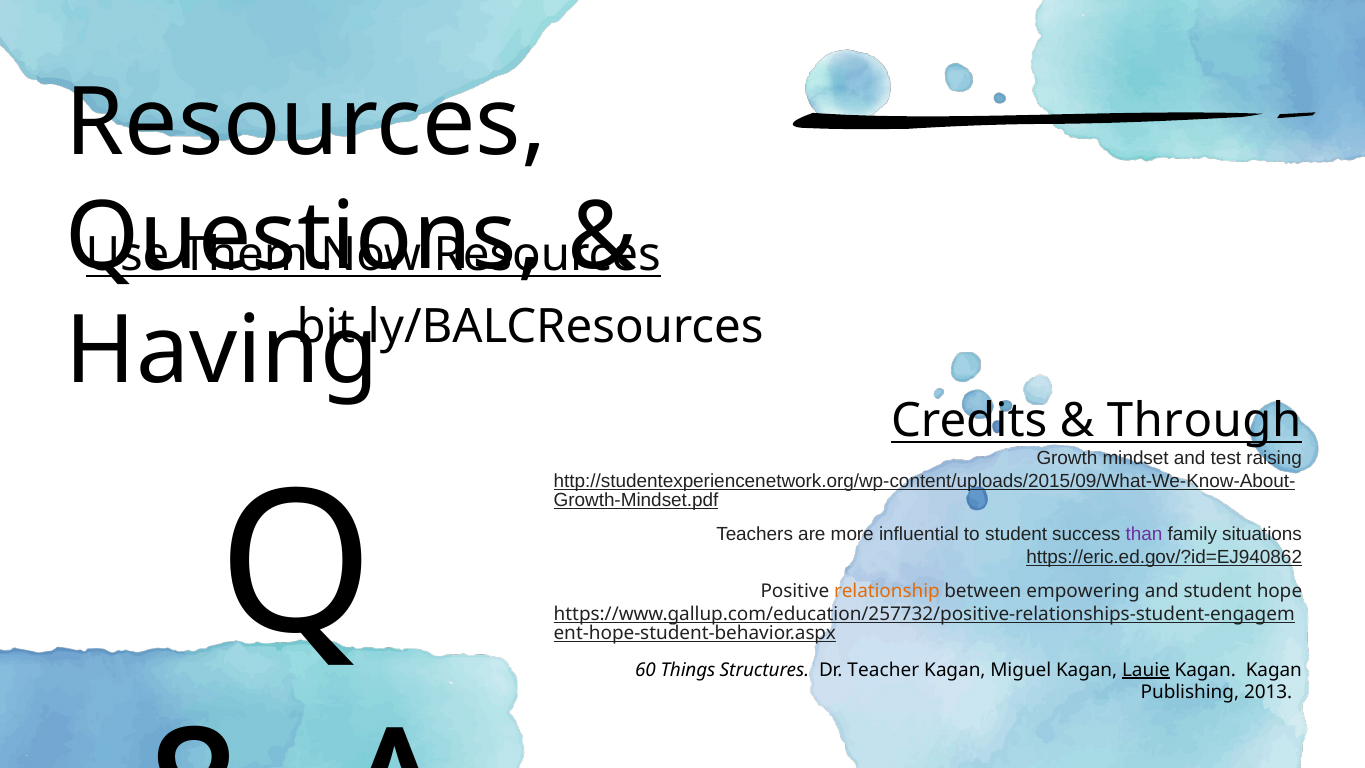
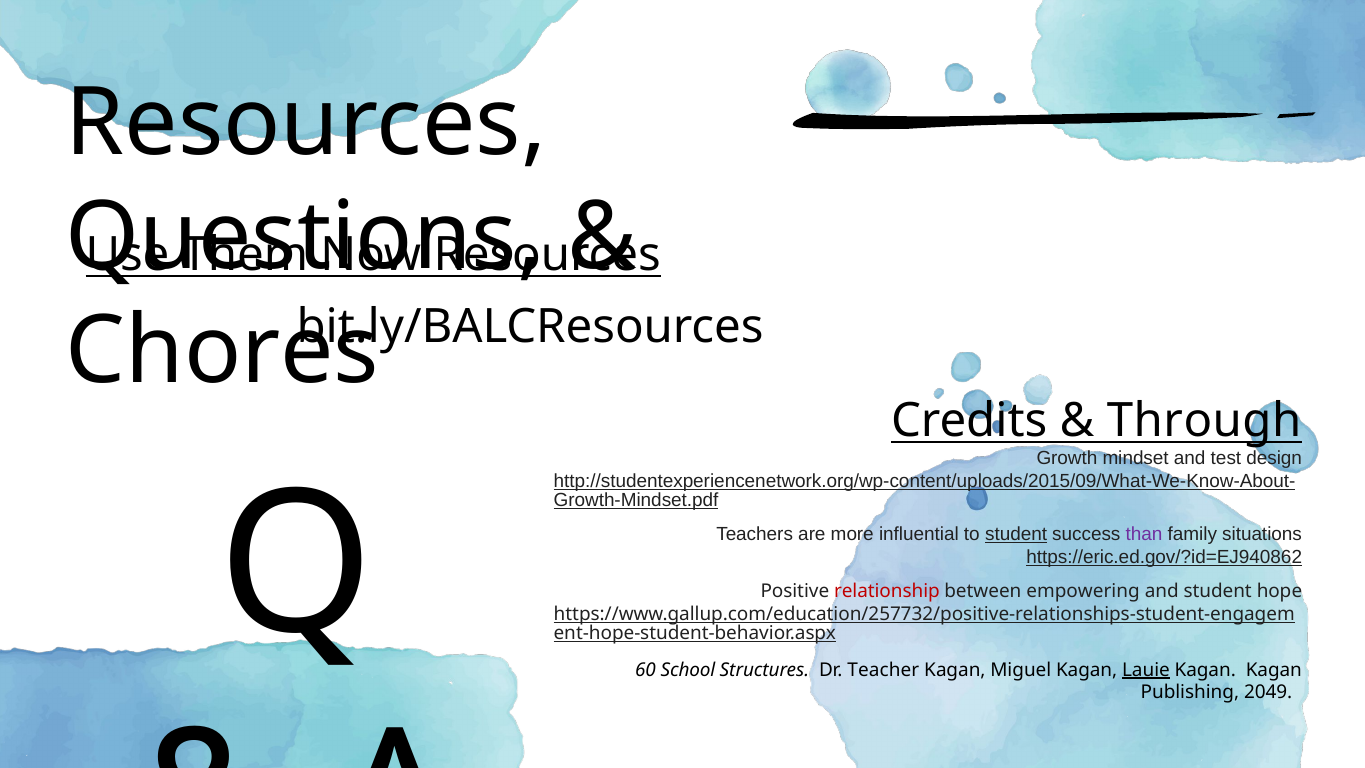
Having: Having -> Chores (222, 351)
raising: raising -> design (1274, 458)
student underline: none -> present (1016, 534)
relationship colour: orange -> red (887, 591)
Things: Things -> School (688, 670)
2013: 2013 -> 2049 (1268, 693)
